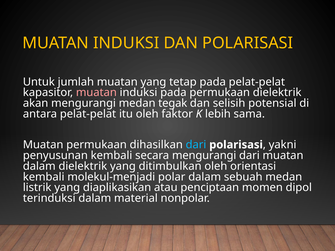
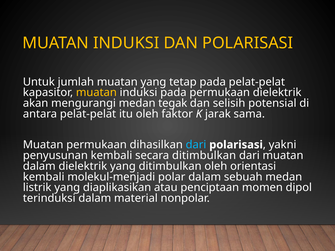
muatan colour: pink -> yellow (96, 93)
lebih: lebih -> jarak (218, 114)
secara mengurangi: mengurangi -> ditimbulkan (204, 156)
